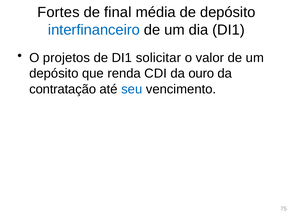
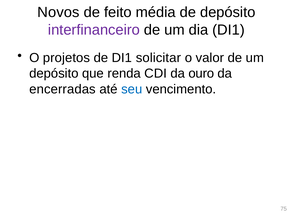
Fortes: Fortes -> Novos (58, 12)
final: final -> feito (118, 12)
interfinanceiro colour: blue -> purple (94, 30)
contratação: contratação -> encerradas (63, 89)
